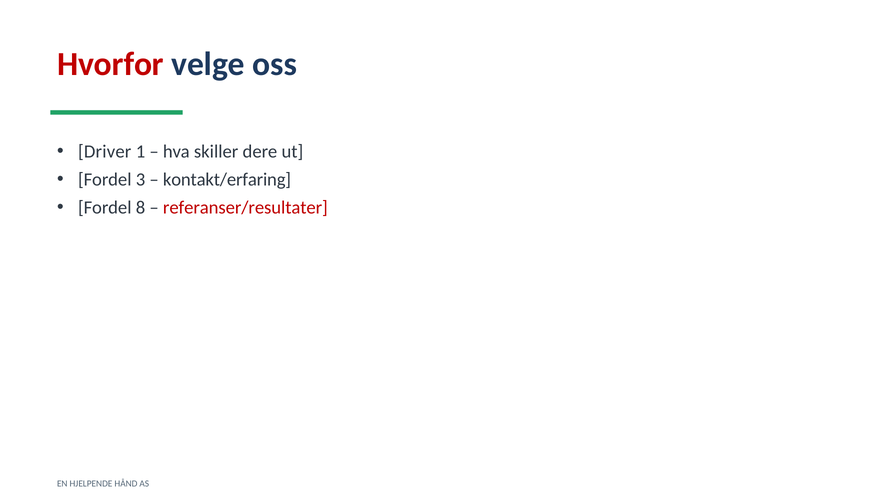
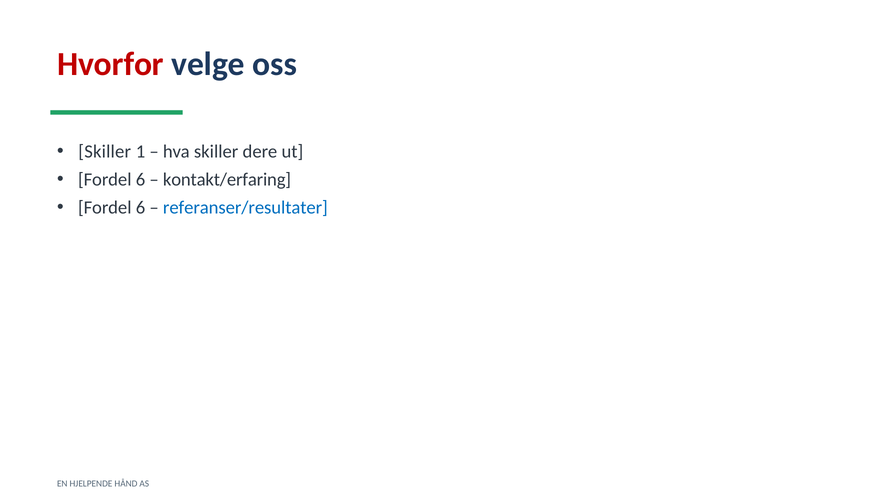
Driver: Driver -> Skiller (105, 152)
3: 3 -> 6 (141, 180)
8: 8 -> 6 (141, 208)
referanser/resultater colour: red -> blue (245, 208)
